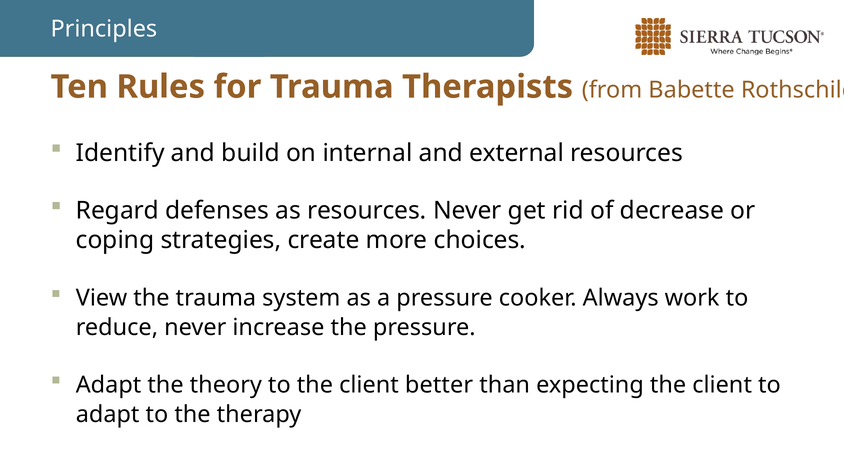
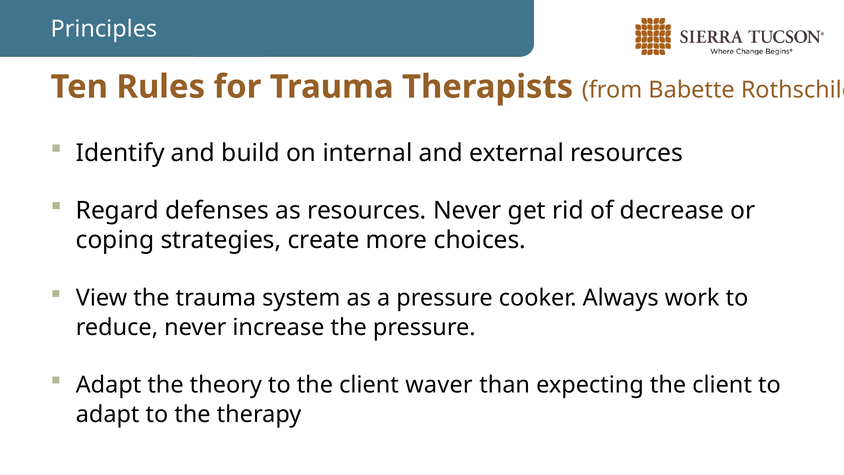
better: better -> waver (439, 385)
